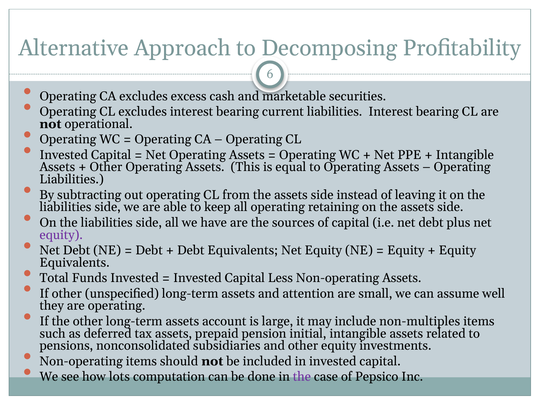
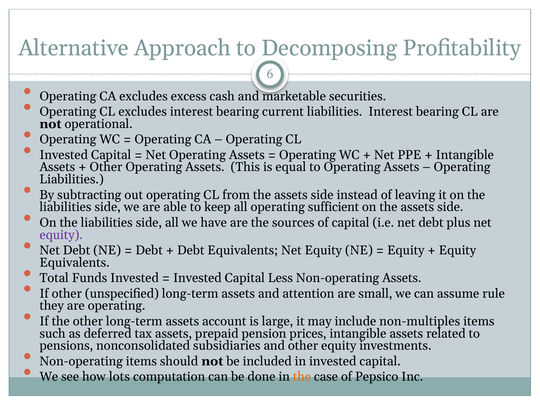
retaining: retaining -> sufficient (333, 207)
well: well -> rule (494, 293)
initial: initial -> prices (308, 333)
the colour: purple -> orange (302, 377)
